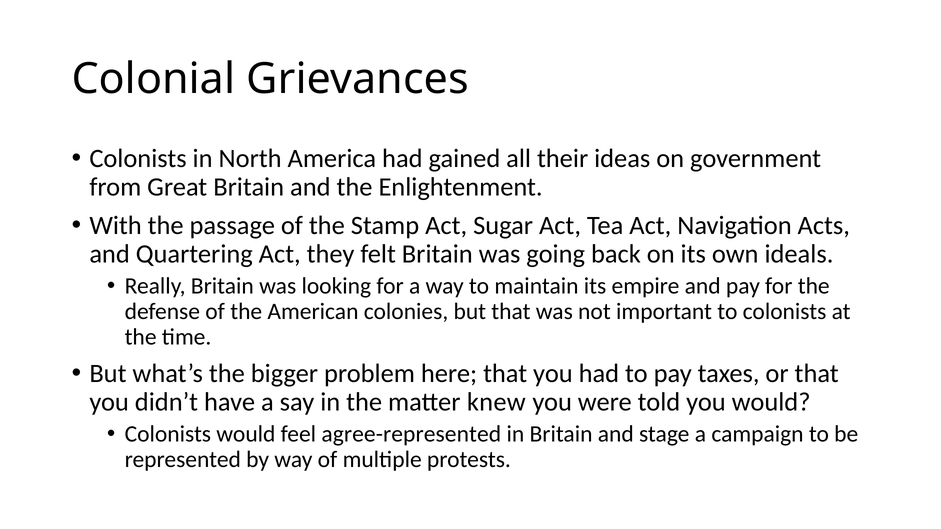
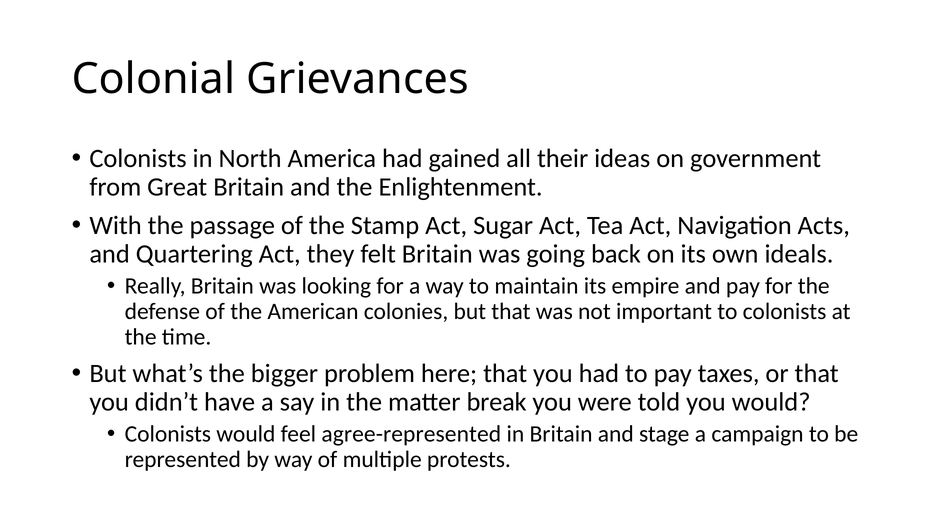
knew: knew -> break (497, 402)
